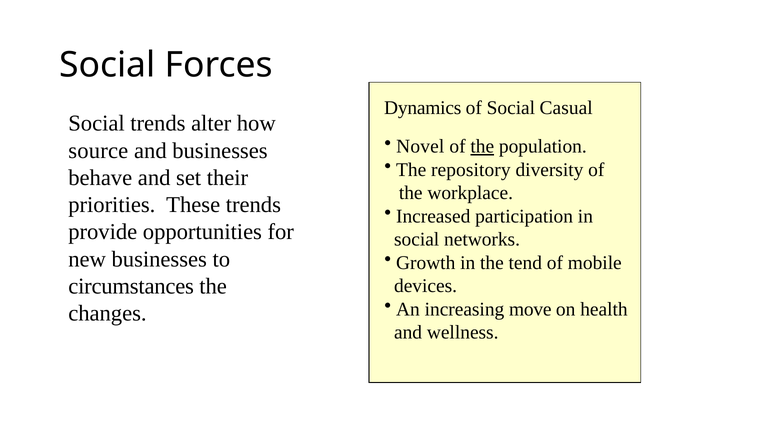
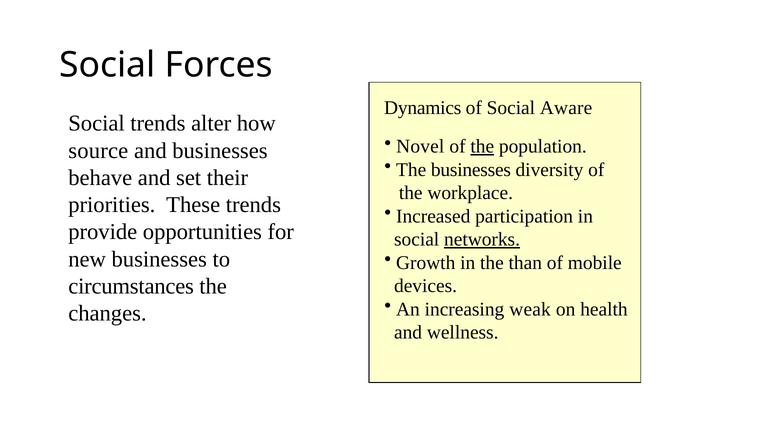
Casual: Casual -> Aware (566, 108)
The repository: repository -> businesses (471, 170)
networks underline: none -> present (482, 240)
tend: tend -> than (525, 263)
move: move -> weak (530, 310)
